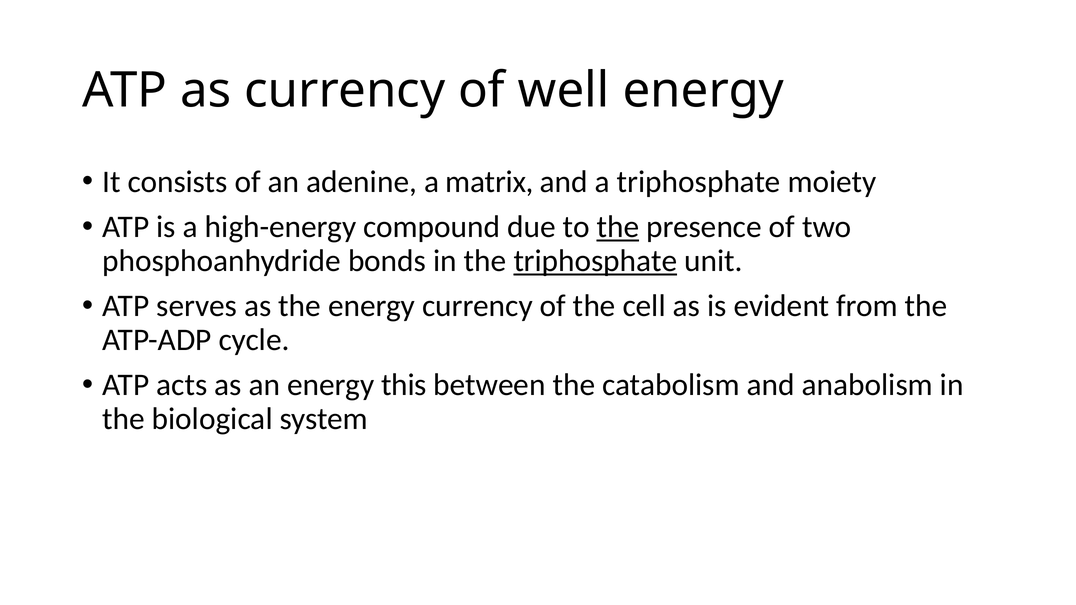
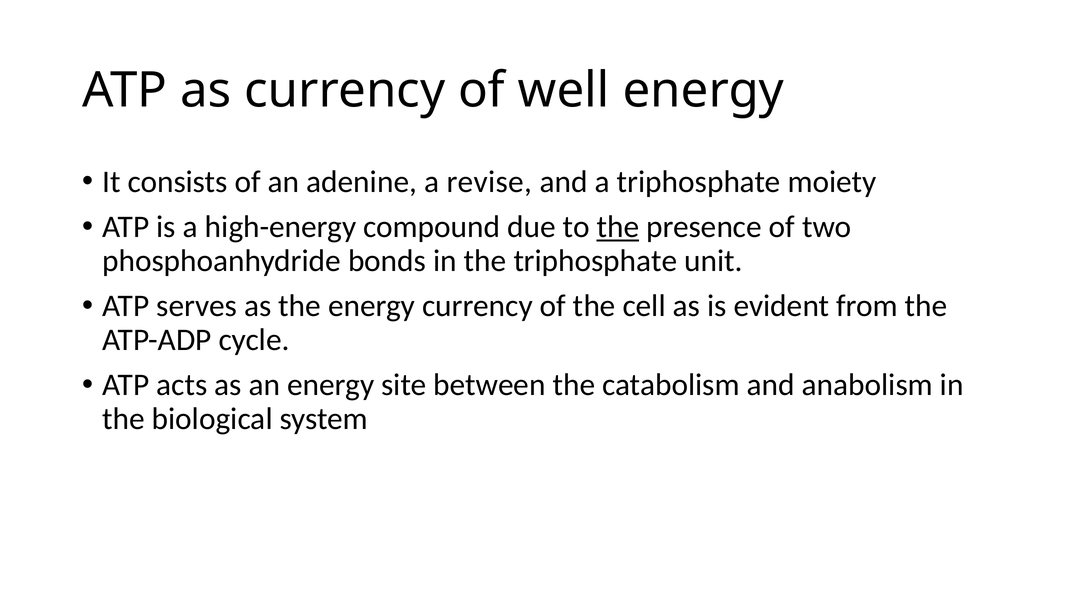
matrix: matrix -> revise (489, 182)
triphosphate underline: present -> none (595, 261)
this: this -> site (404, 385)
